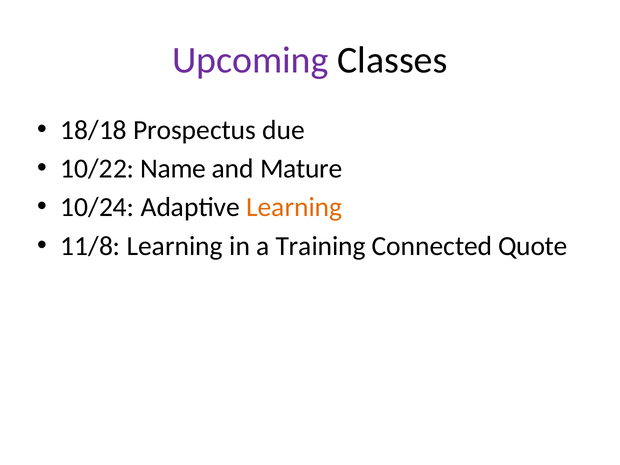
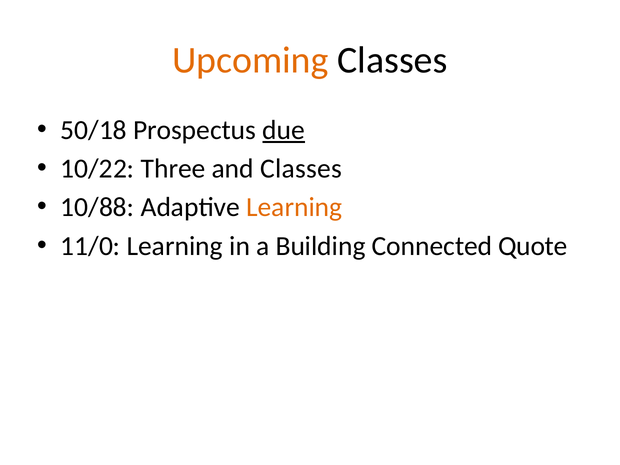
Upcoming colour: purple -> orange (250, 60)
18/18: 18/18 -> 50/18 (94, 130)
due underline: none -> present (284, 130)
Name: Name -> Three (173, 169)
and Mature: Mature -> Classes (301, 169)
10/24: 10/24 -> 10/88 (97, 207)
11/8: 11/8 -> 11/0 (90, 246)
Training: Training -> Building (321, 246)
